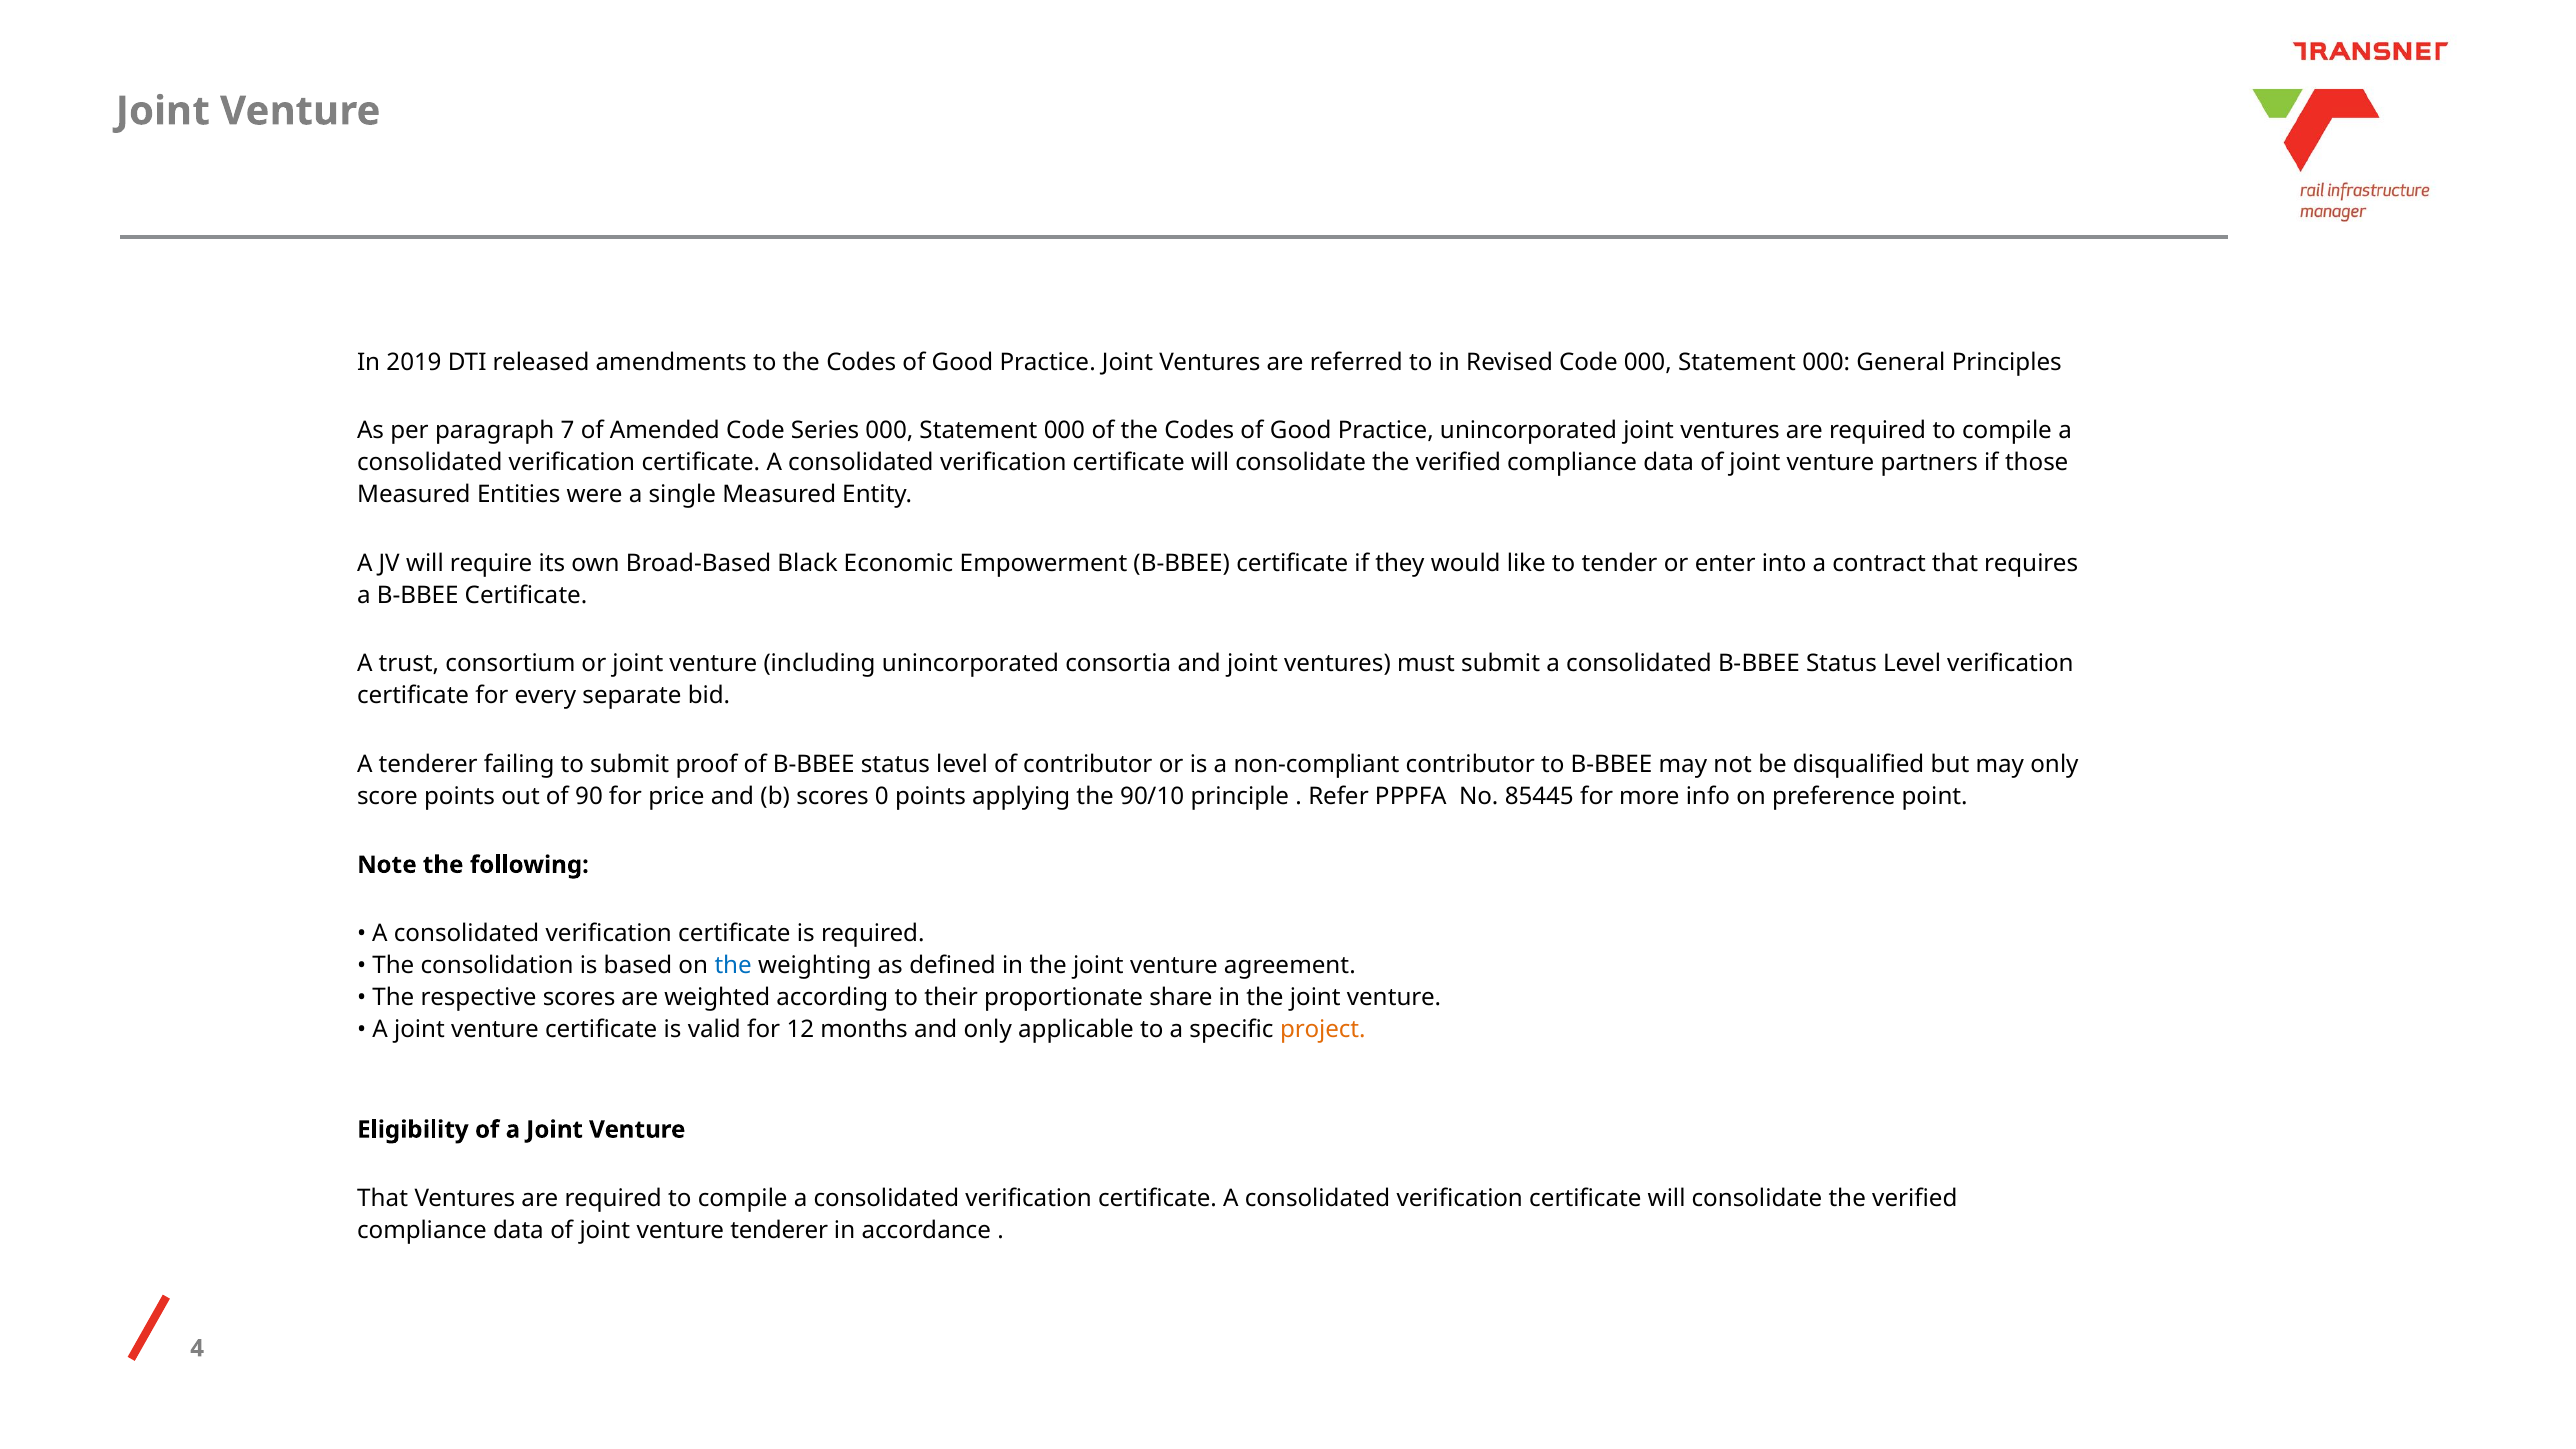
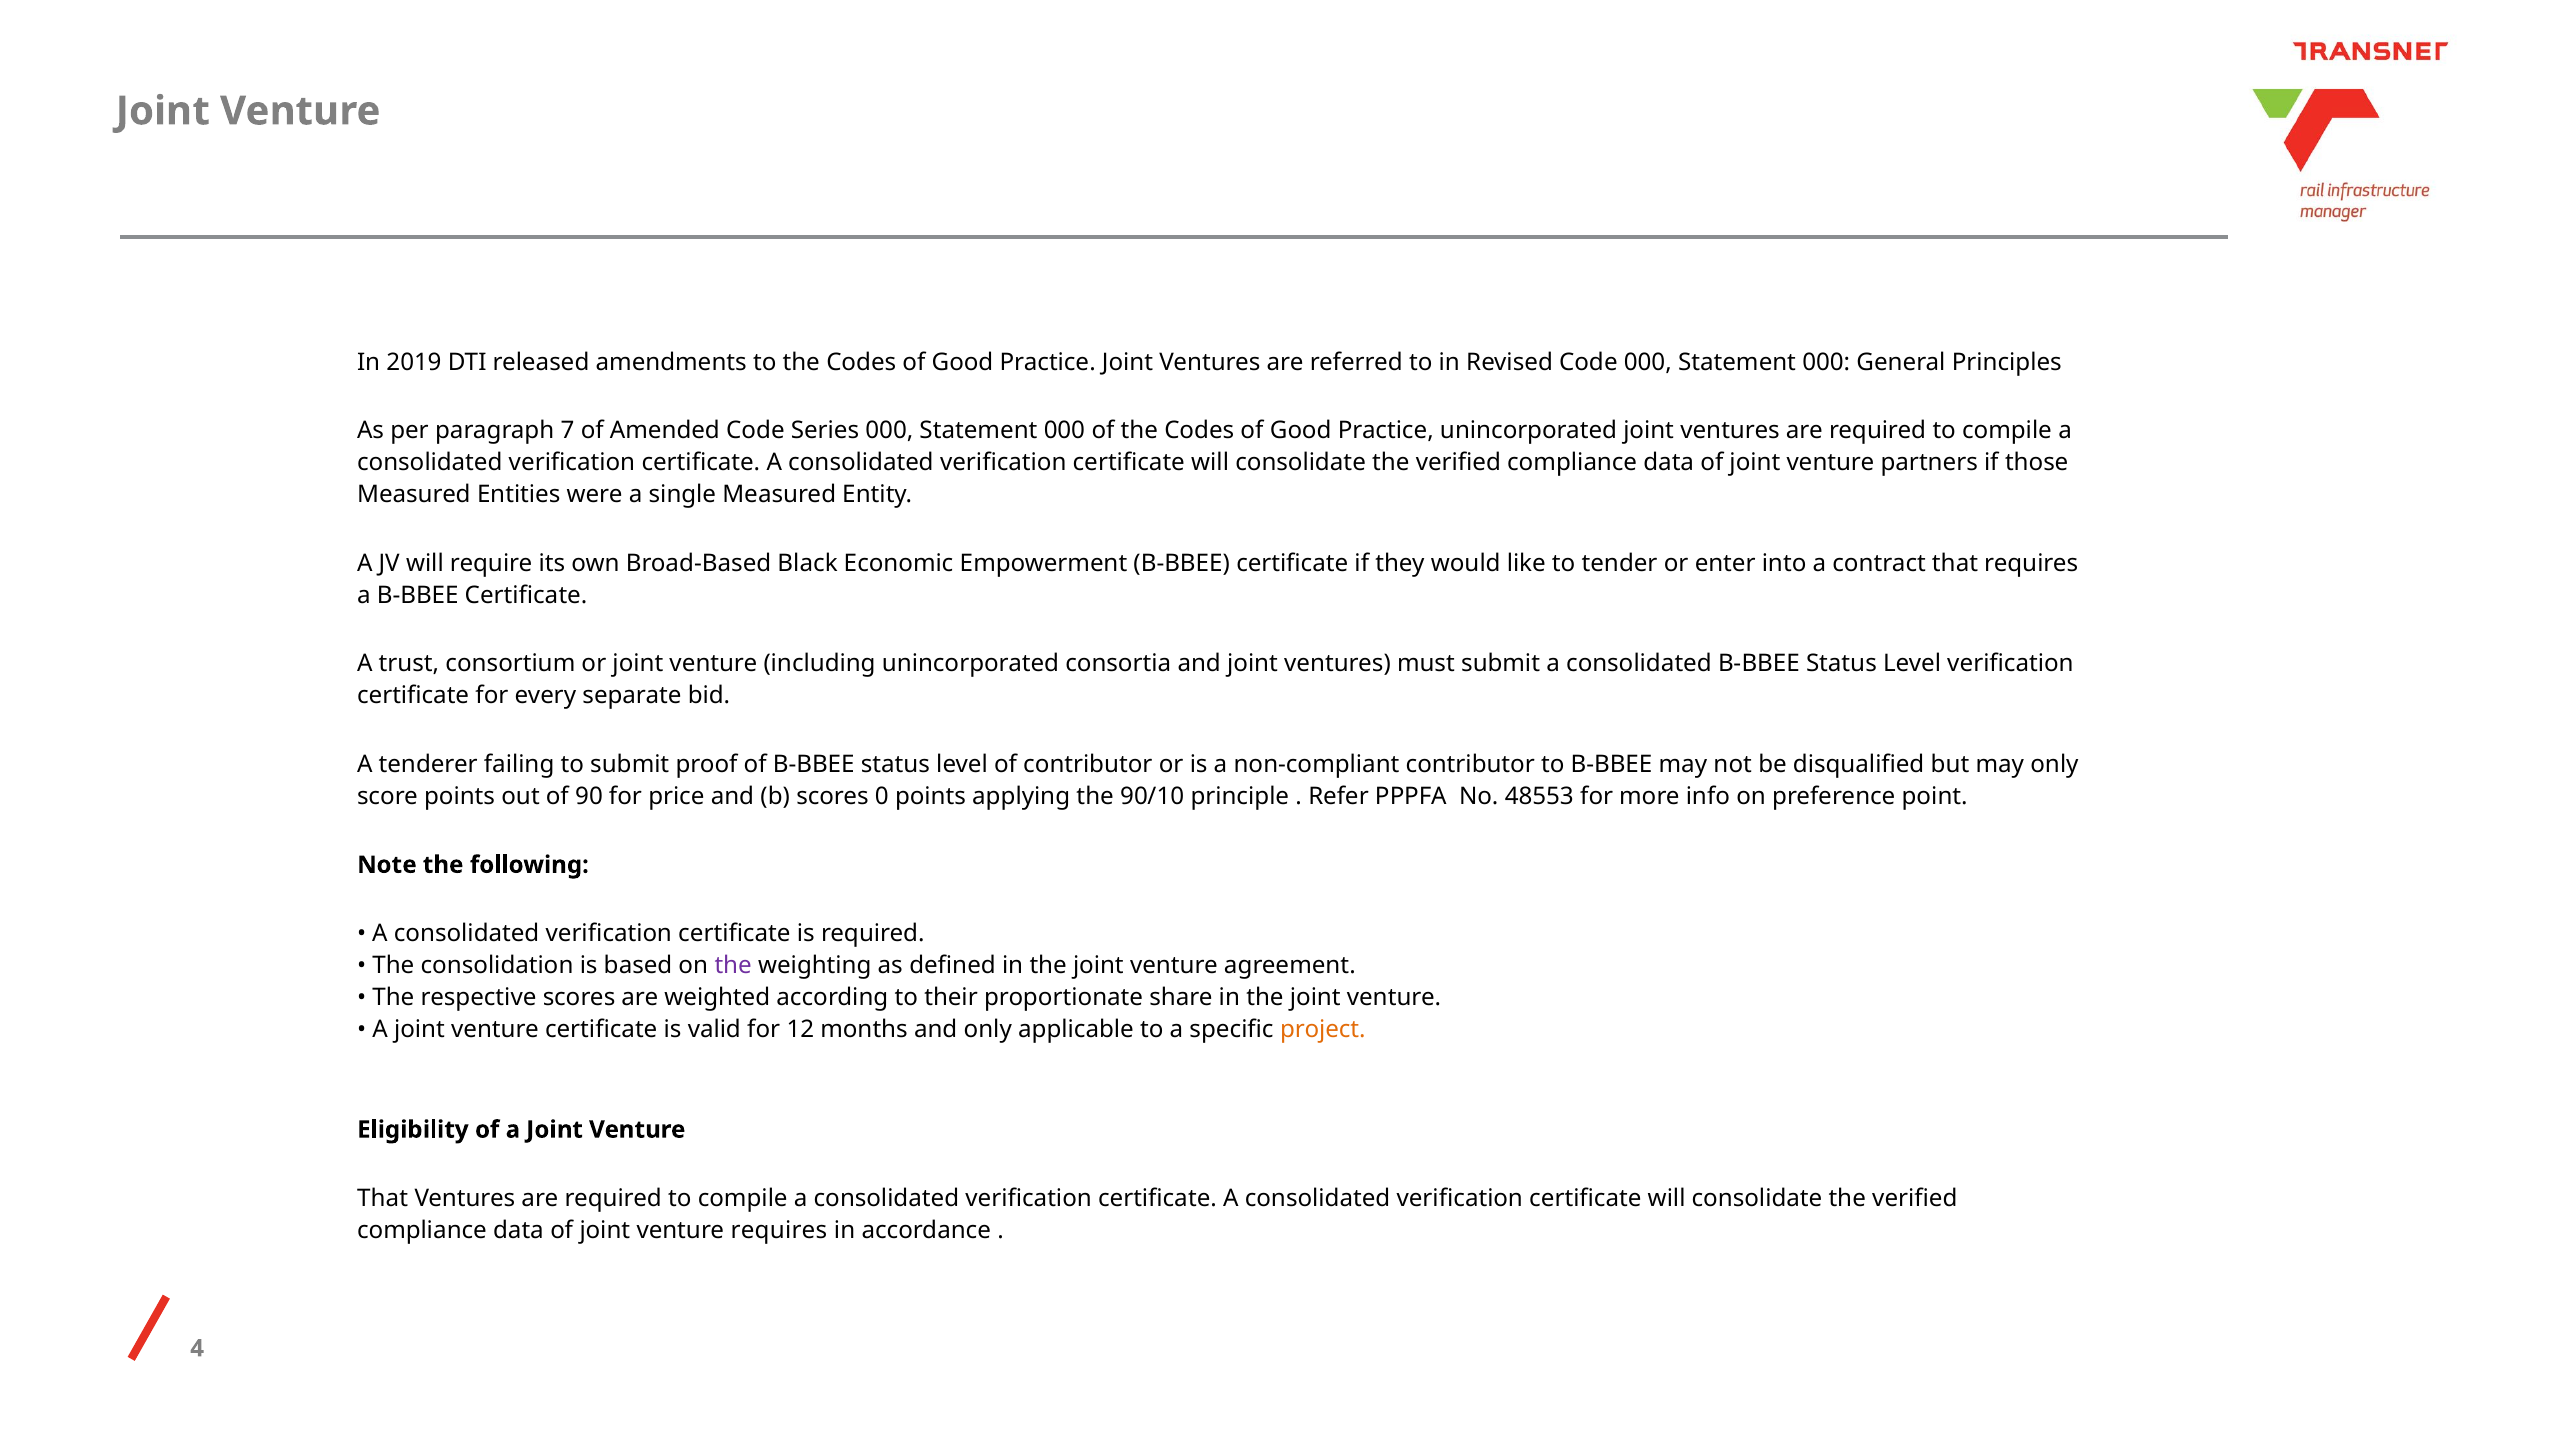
85445: 85445 -> 48553 (1539, 796)
the colour: blue -> purple (733, 965)
venture tenderer: tenderer -> requires (779, 1230)
